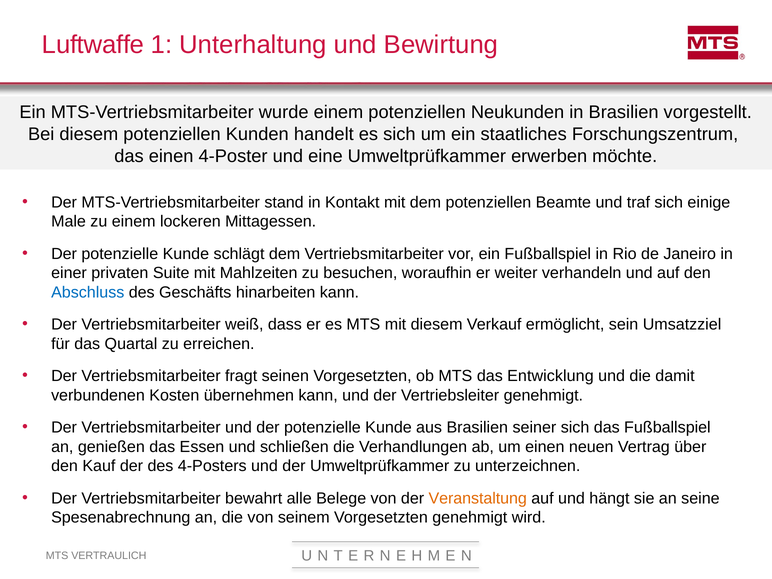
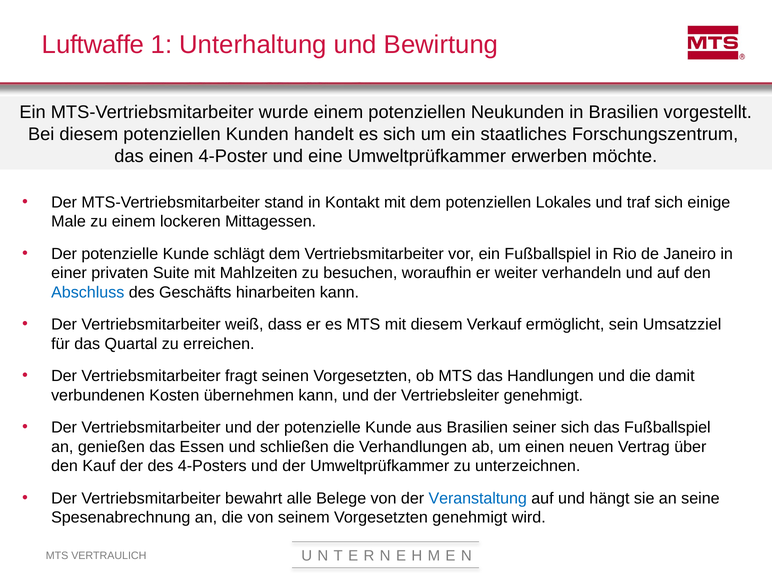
Beamte: Beamte -> Lokales (563, 202)
Entwicklung: Entwicklung -> Handlungen (550, 376)
Veranstaltung colour: orange -> blue (478, 498)
